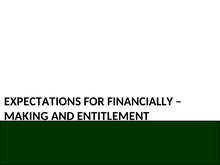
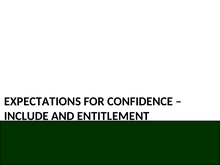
FINANCIALLY: FINANCIALLY -> CONFIDENCE (140, 101)
MAKING: MAKING -> INCLUDE (26, 116)
